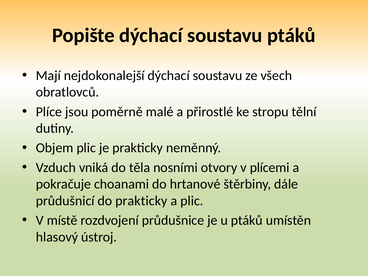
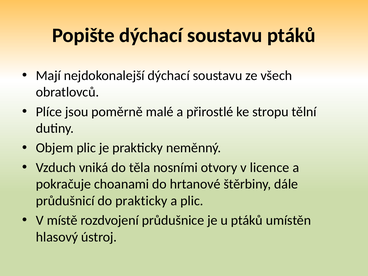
plícemi: plícemi -> licence (270, 168)
